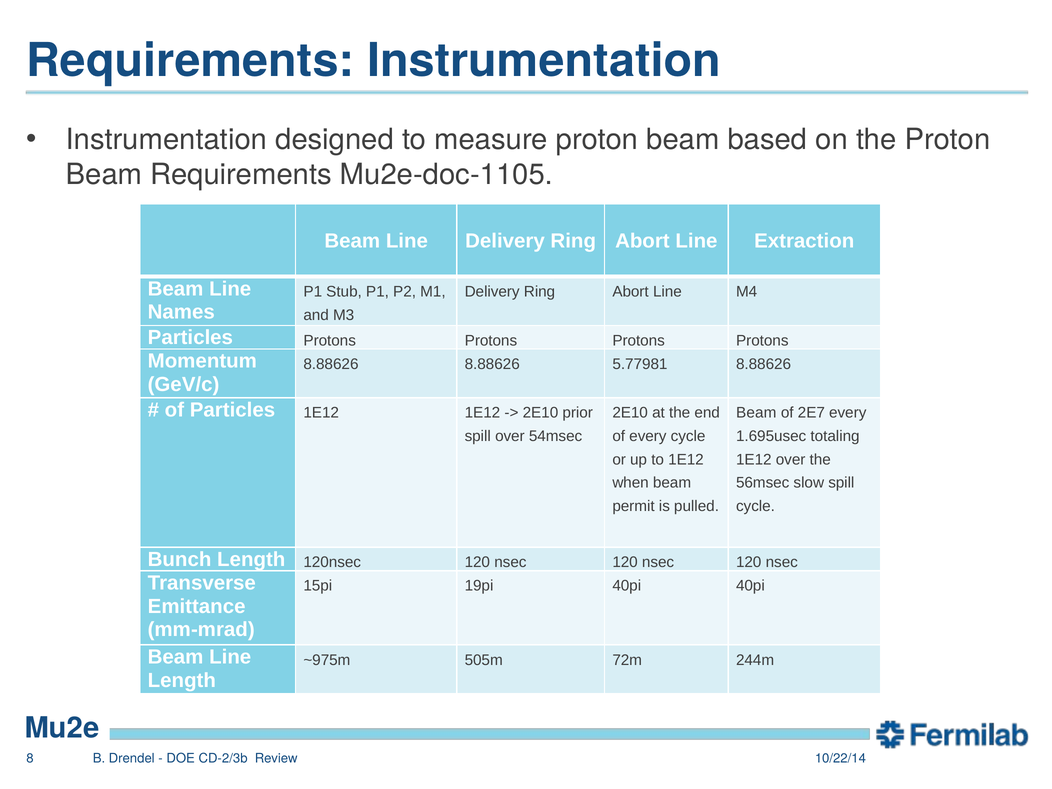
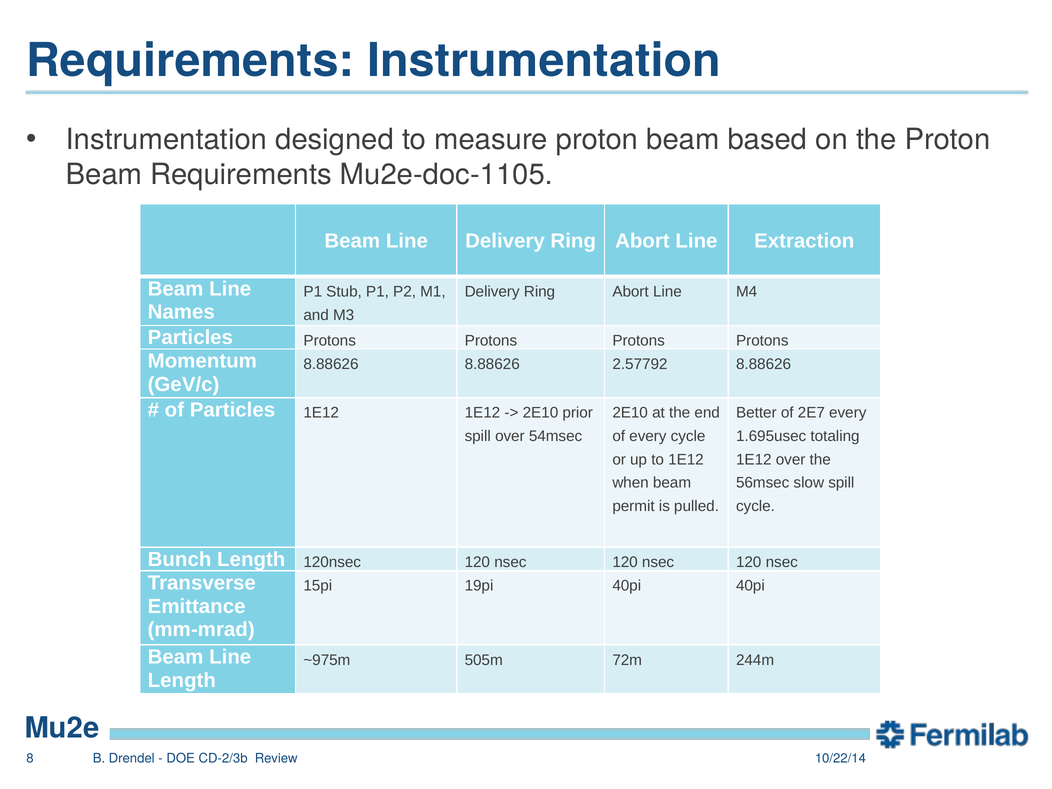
5.77981: 5.77981 -> 2.57792 (640, 364)
Beam: Beam -> Better (756, 413)
